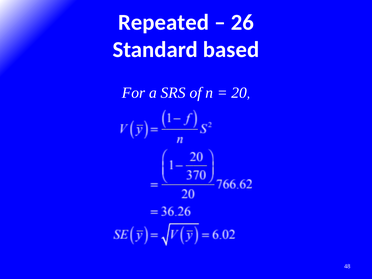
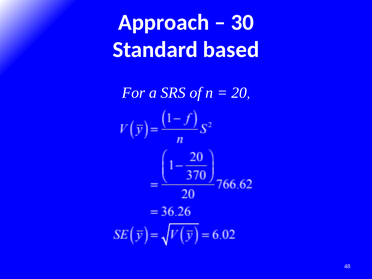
Repeated: Repeated -> Approach (164, 22)
26: 26 -> 30 (242, 22)
